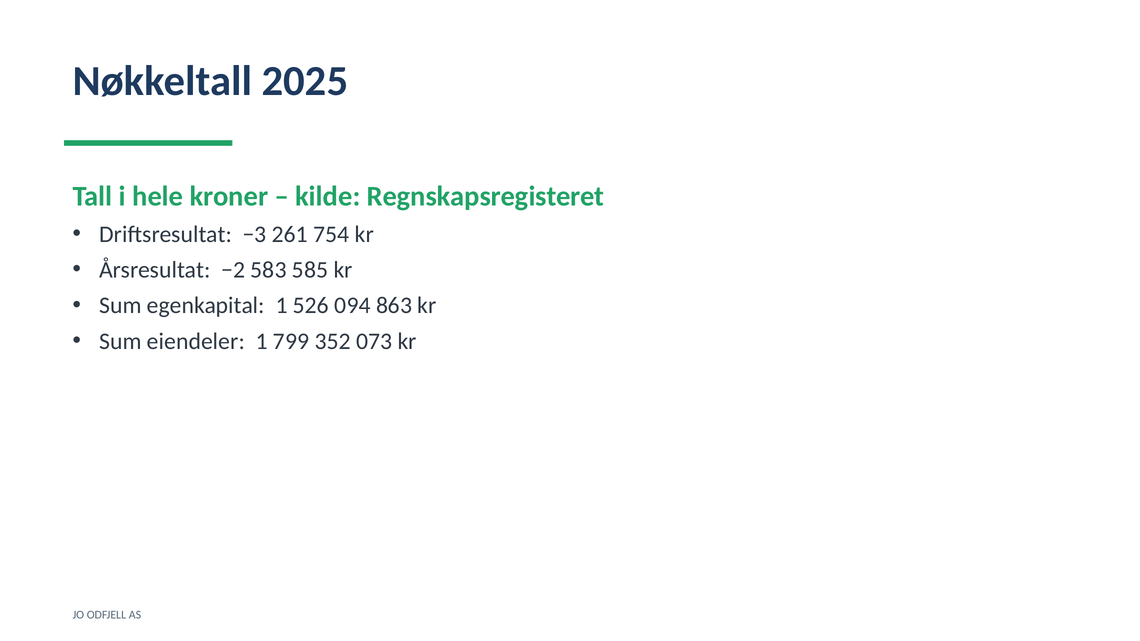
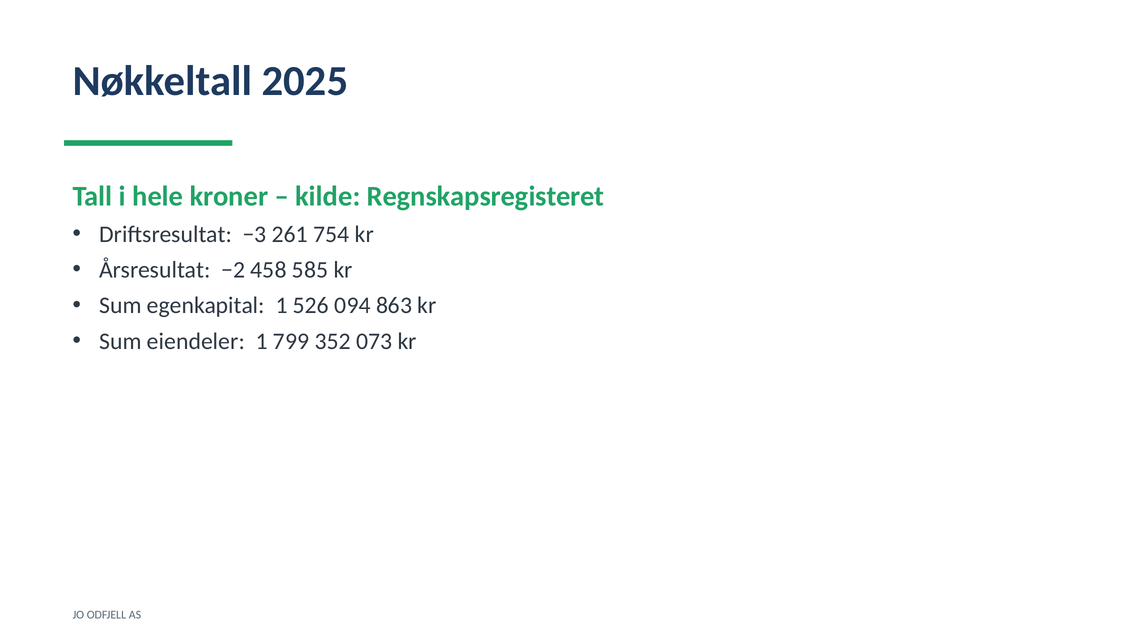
583: 583 -> 458 (268, 270)
